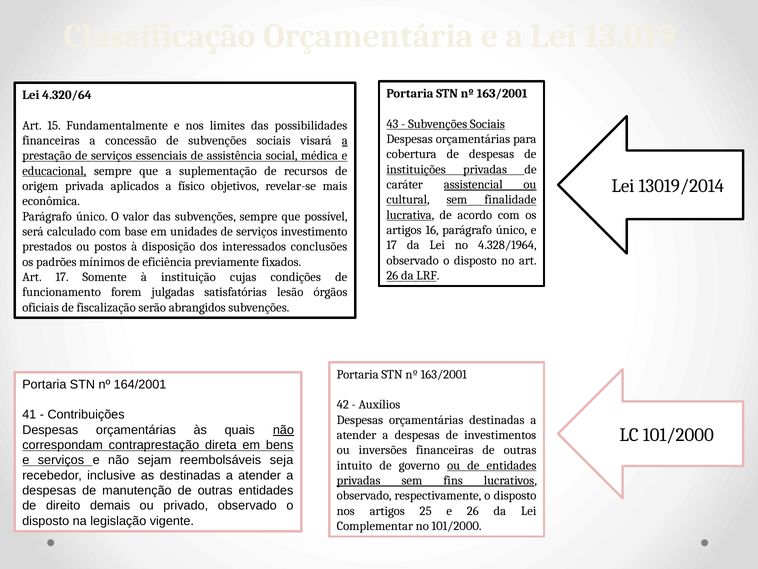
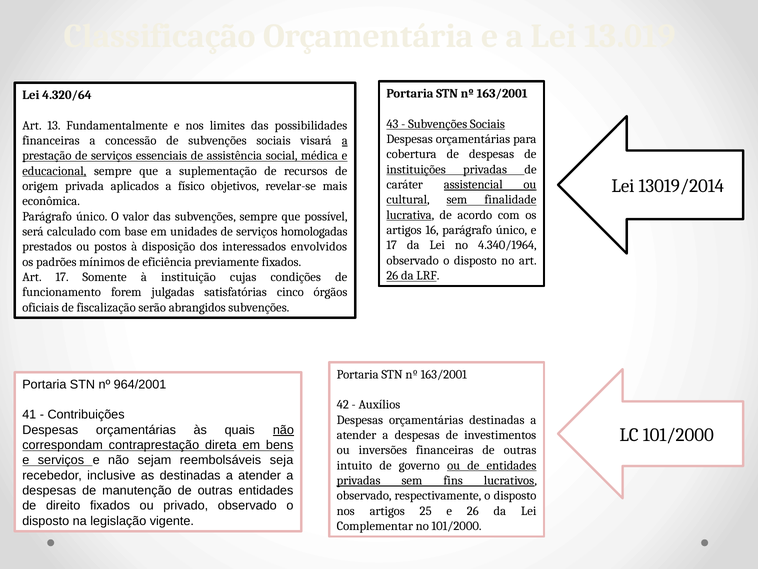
15: 15 -> 13 (54, 125)
investimento: investimento -> homologadas (314, 231)
4.328/1964: 4.328/1964 -> 4.340/1964 (507, 245)
conclusões: conclusões -> envolvidos (319, 247)
lesão: lesão -> cinco (290, 292)
164/2001: 164/2001 -> 964/2001 (140, 384)
direito demais: demais -> fixados (110, 505)
